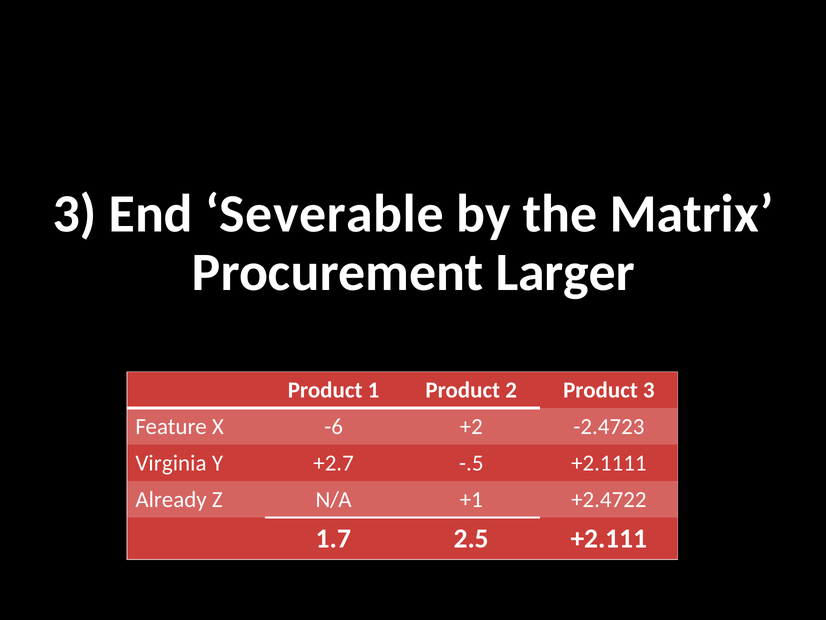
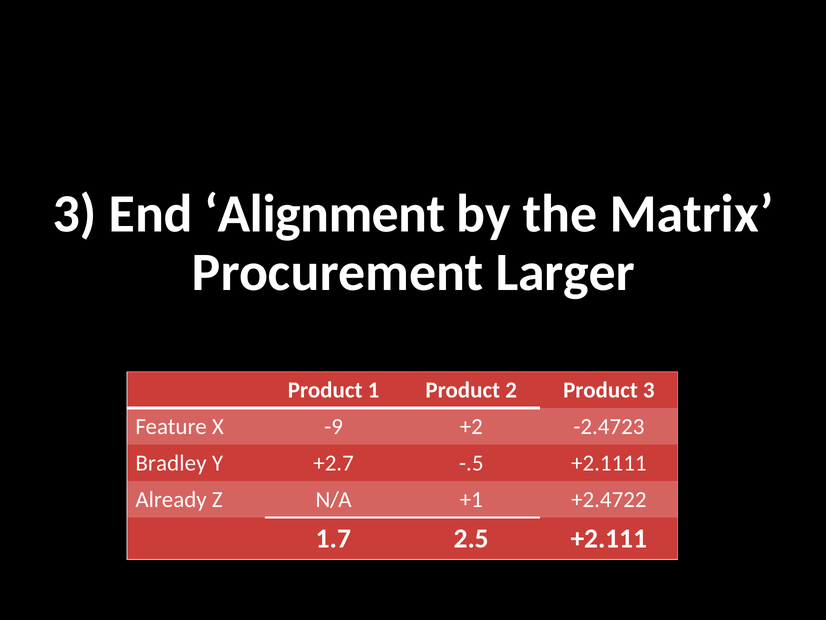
Severable: Severable -> Alignment (325, 214)
-6: -6 -> -9 (334, 426)
Virginia: Virginia -> Bradley (171, 463)
